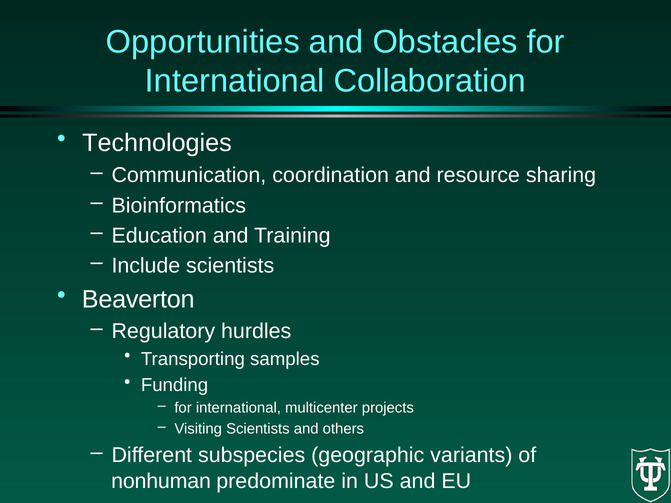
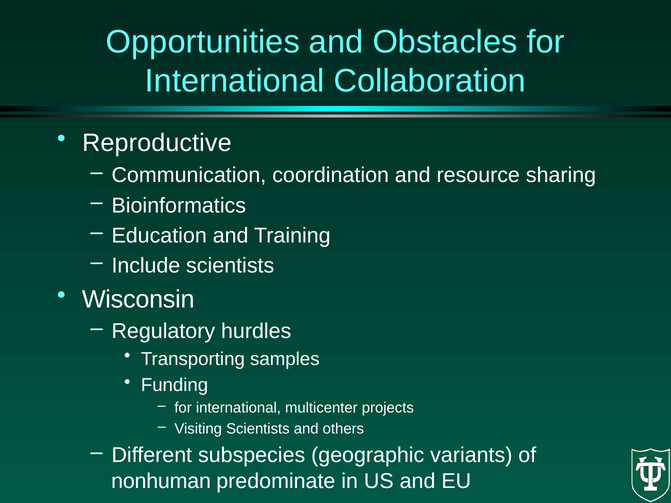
Technologies: Technologies -> Reproductive (157, 143)
Beaverton: Beaverton -> Wisconsin (138, 299)
